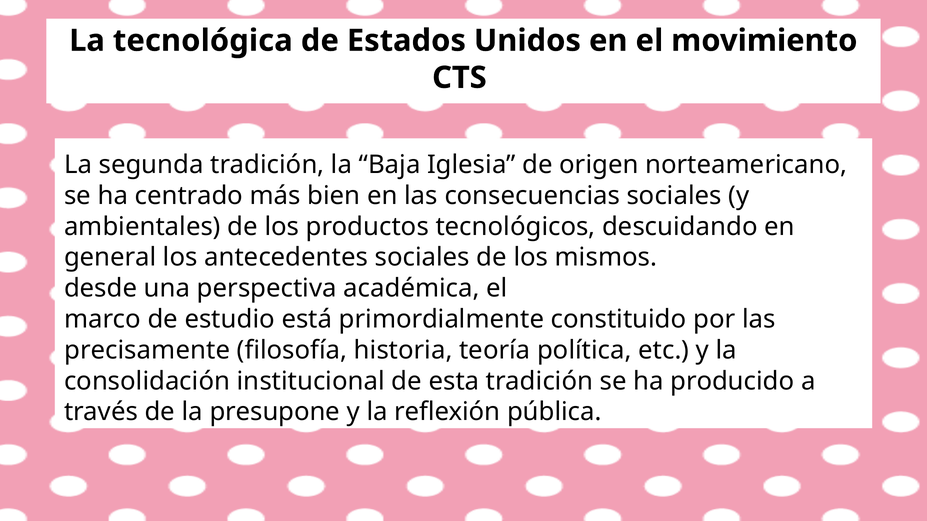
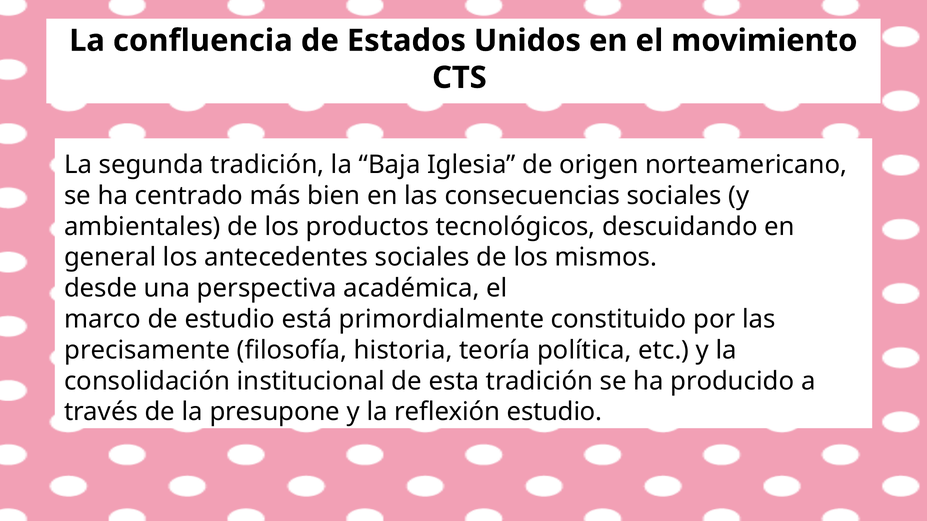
tecnológica: tecnológica -> confluencia (203, 41)
reflexión pública: pública -> estudio (555, 412)
